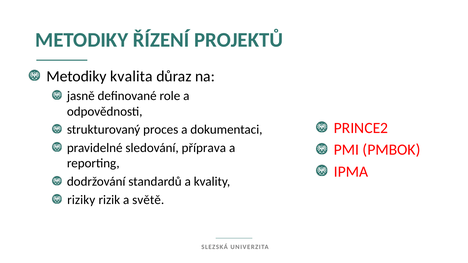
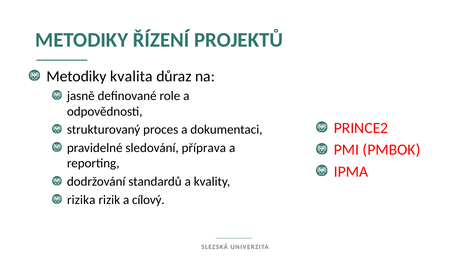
riziky: riziky -> rizika (81, 200)
světě: světě -> cílový (148, 200)
